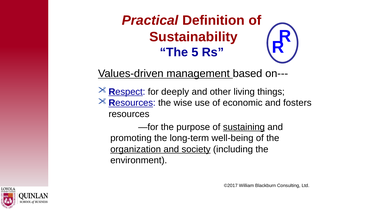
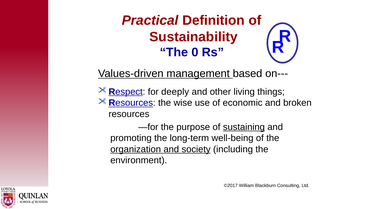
5: 5 -> 0 (195, 52)
fosters: fosters -> broken (297, 103)
